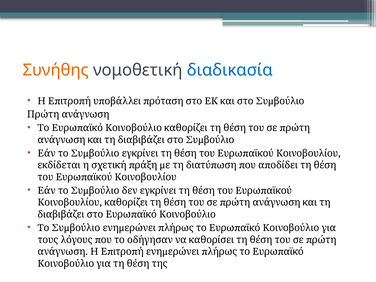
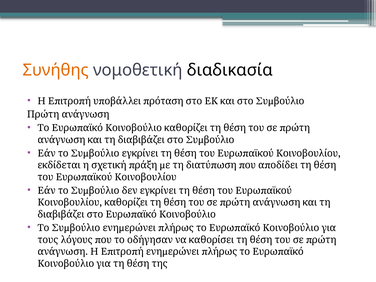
διαδικασία colour: blue -> black (230, 70)
